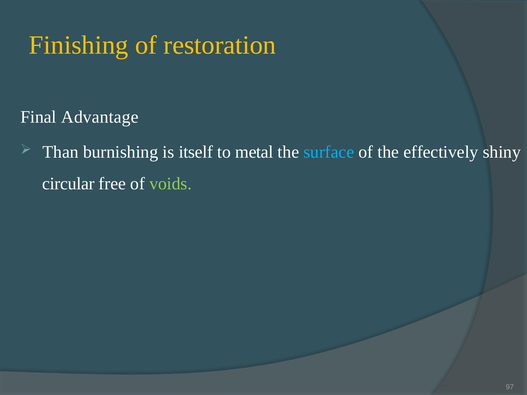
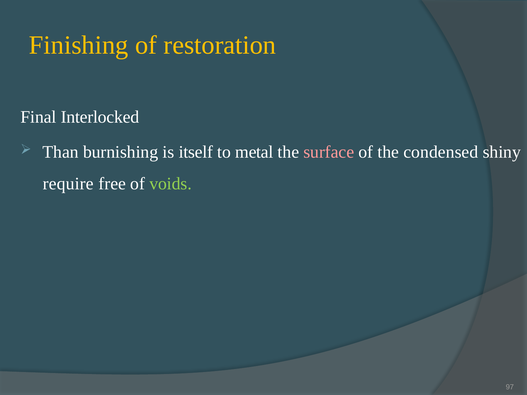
Advantage: Advantage -> Interlocked (100, 117)
surface colour: light blue -> pink (329, 152)
effectively: effectively -> condensed (441, 152)
circular: circular -> require (68, 184)
